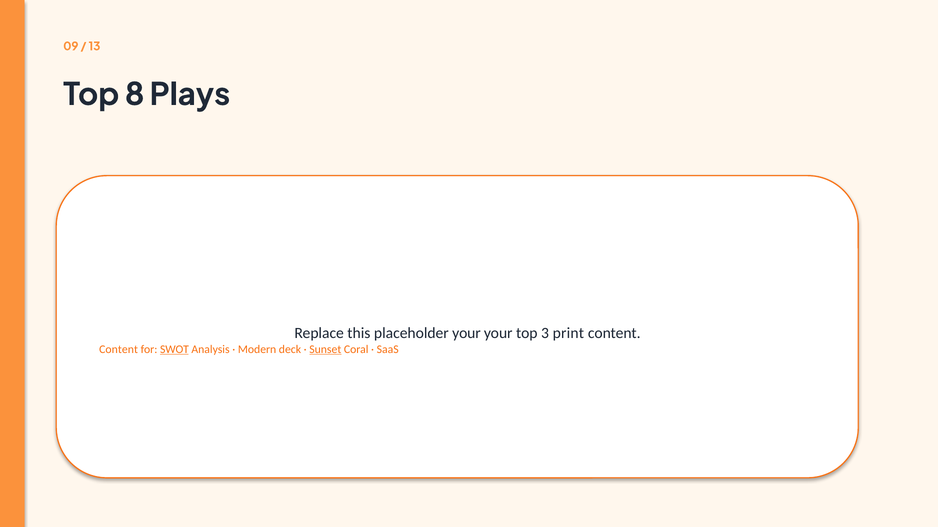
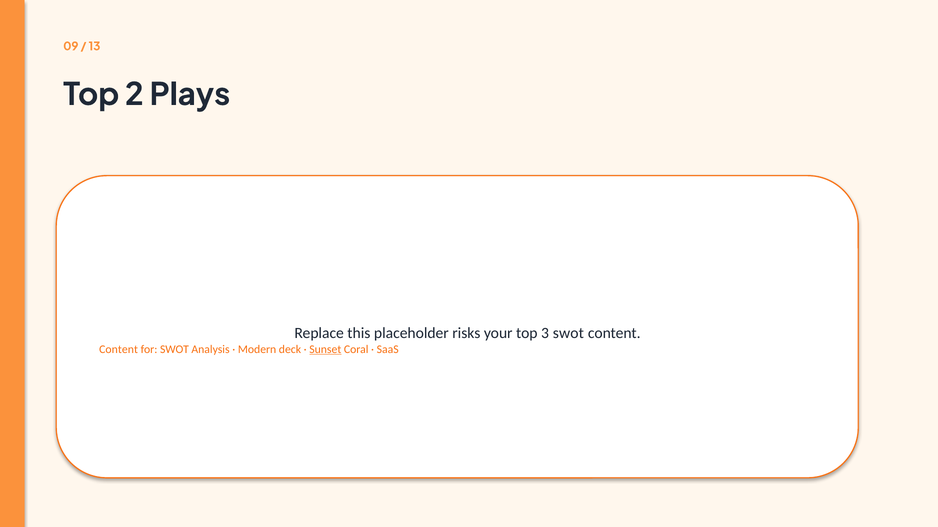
8: 8 -> 2 (134, 95)
placeholder your: your -> risks (466, 333)
3 print: print -> swot (568, 333)
SWOT underline: present -> none (174, 350)
